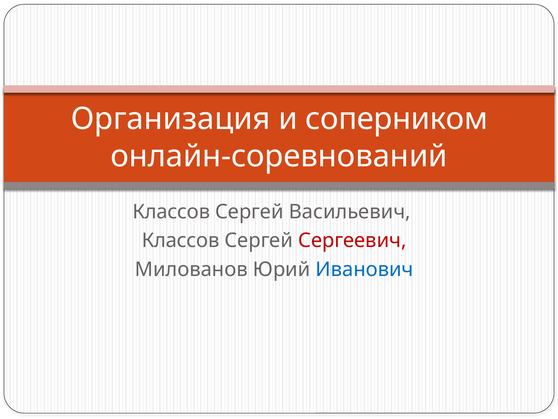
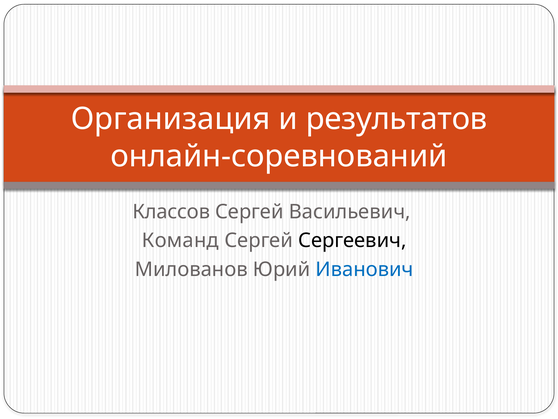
соперником: соперником -> результатов (397, 119)
Классов: Классов -> Команд (180, 240)
Сергеевич colour: red -> black (352, 240)
